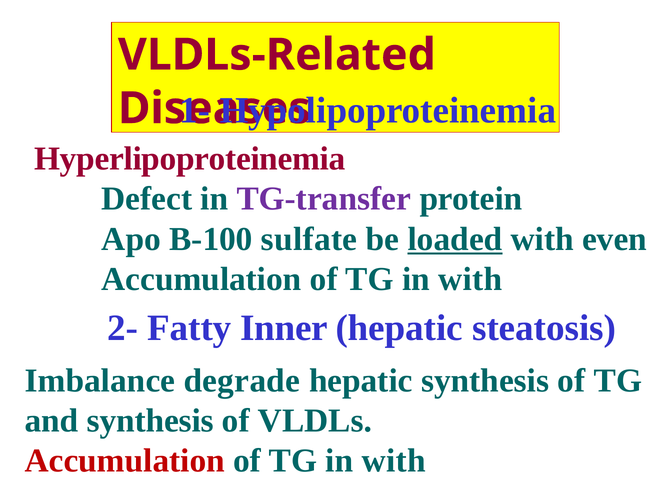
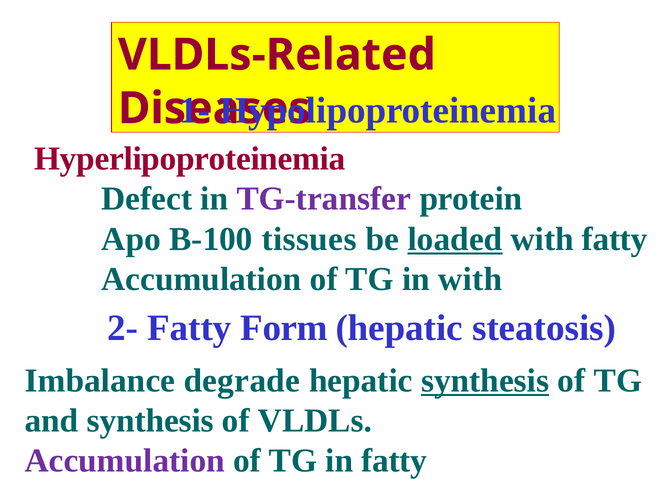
sulfate: sulfate -> tissues (309, 239)
with even: even -> fatty (615, 239)
Inner: Inner -> Form (284, 328)
synthesis underline: none -> present (485, 380)
Accumulation colour: red -> purple (125, 461)
with: with -> fatty (394, 461)
